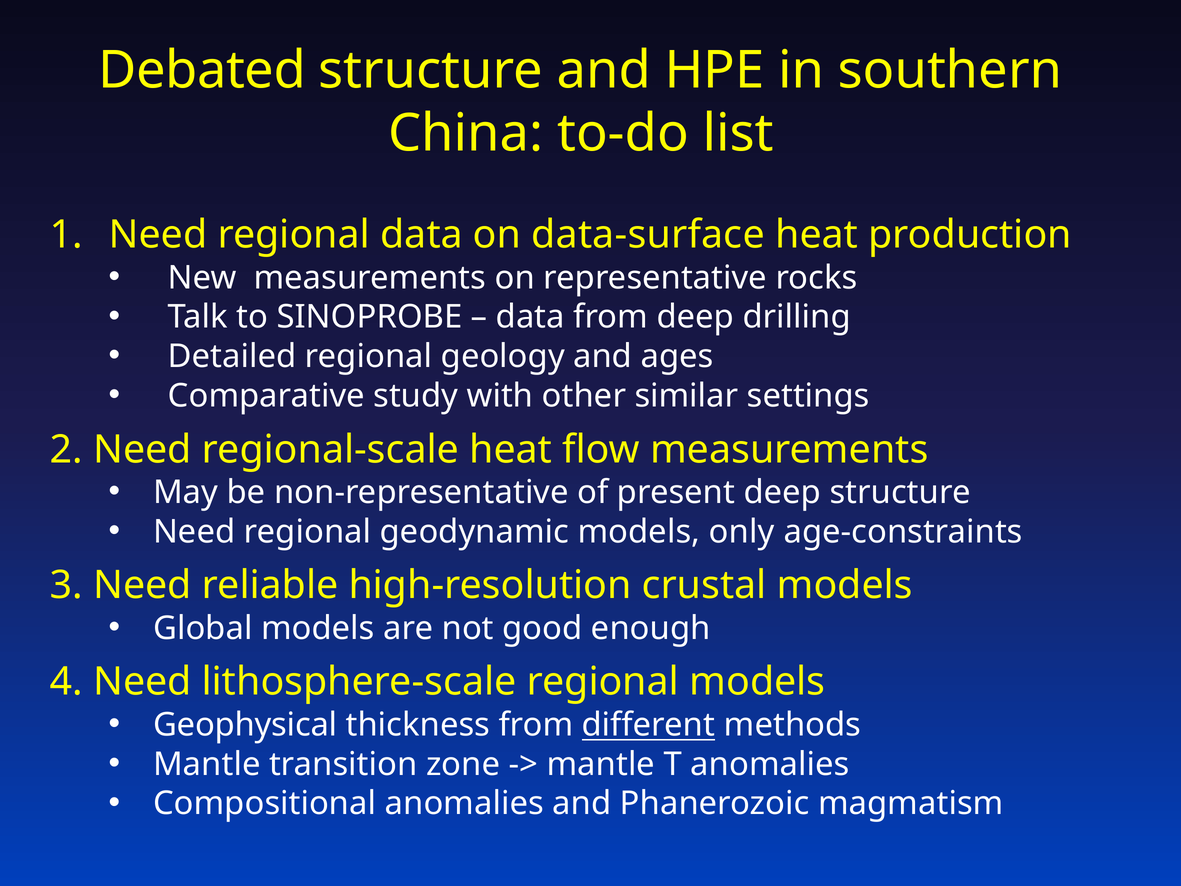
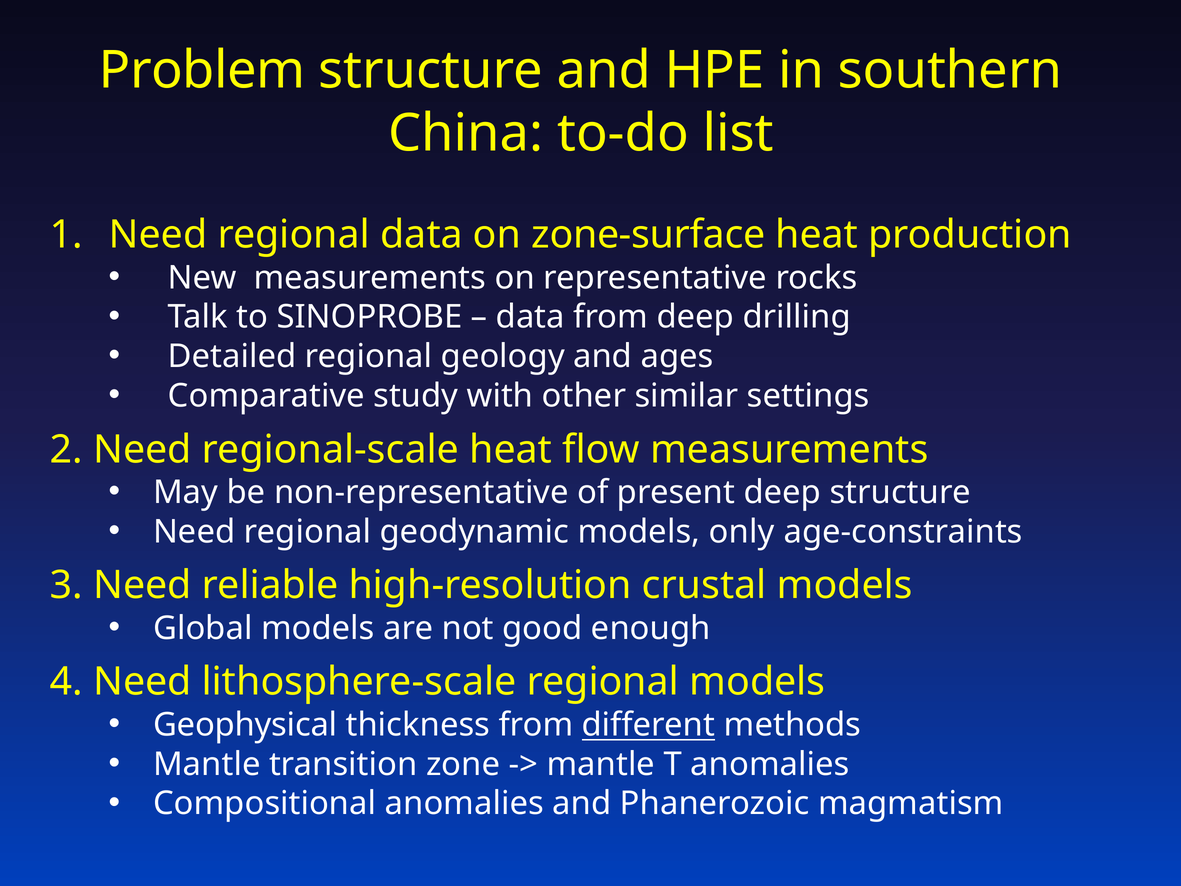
Debated: Debated -> Problem (202, 70)
data-surface: data-surface -> zone-surface (648, 235)
